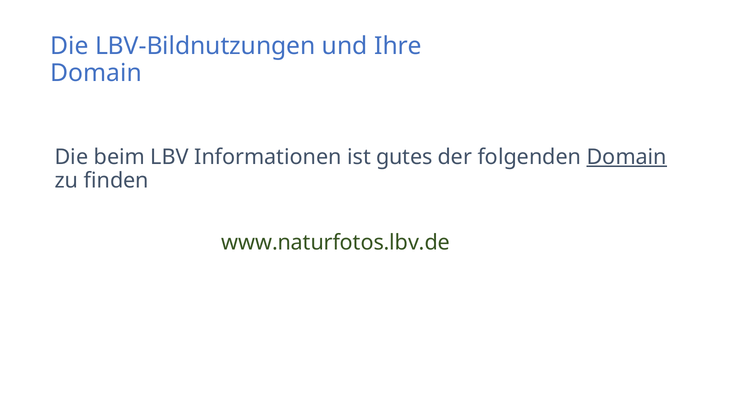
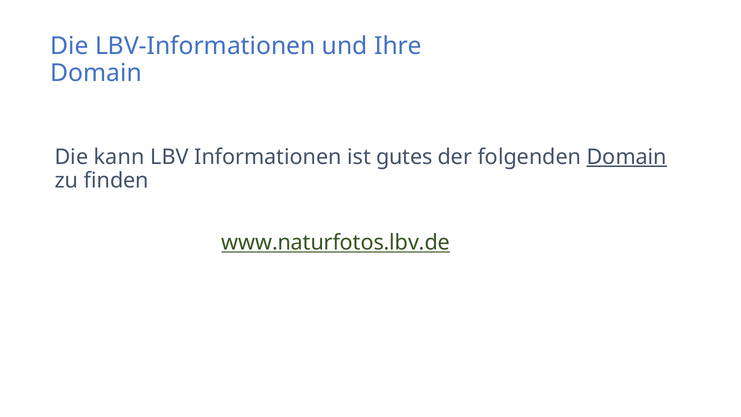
LBV-Bildnutzungen: LBV-Bildnutzungen -> LBV-Informationen (205, 46)
beim: beim -> kann (119, 157)
www.naturfotos.lbv.de underline: none -> present (336, 242)
